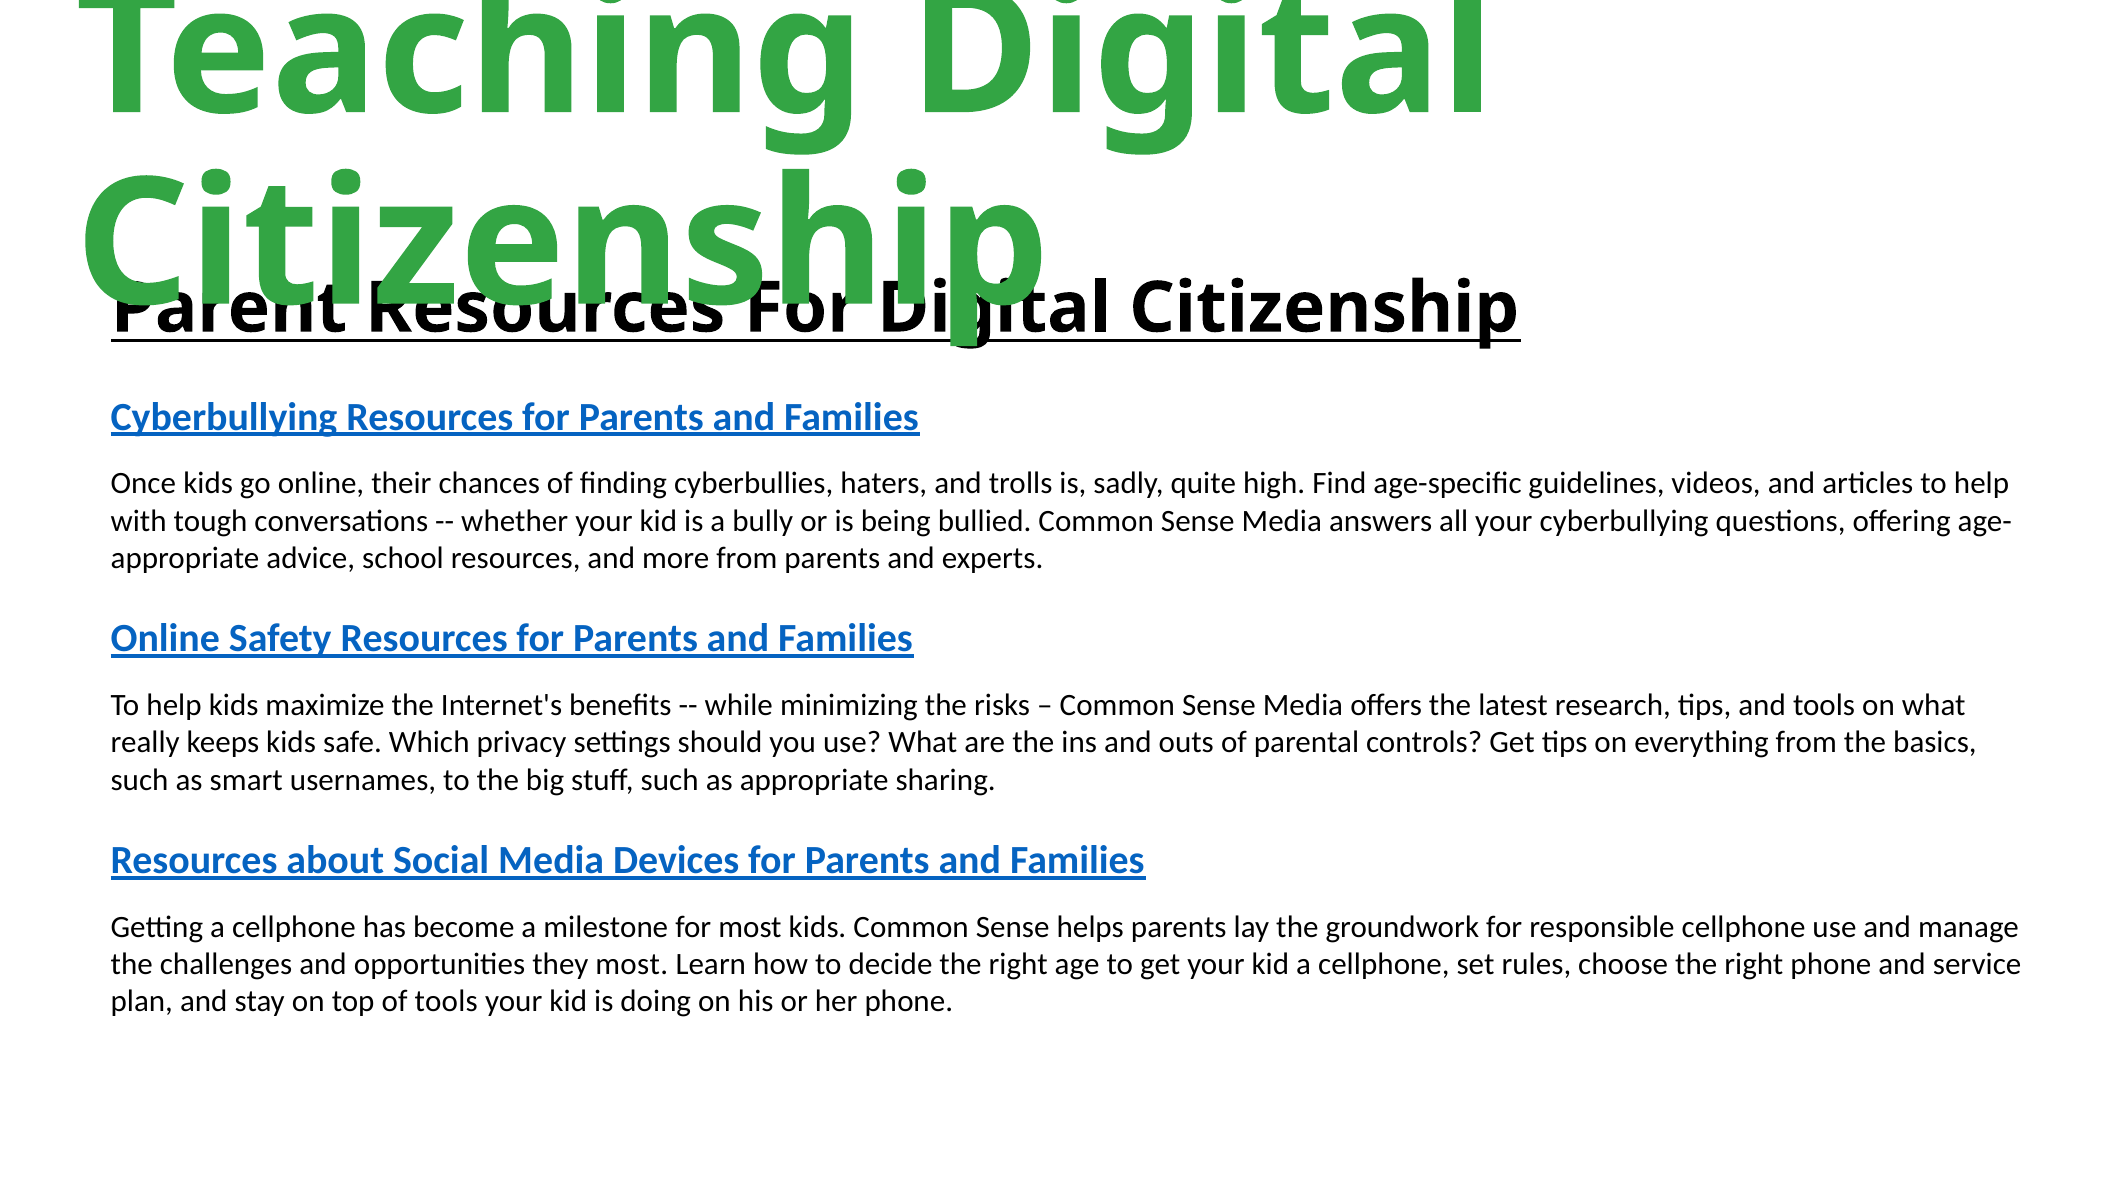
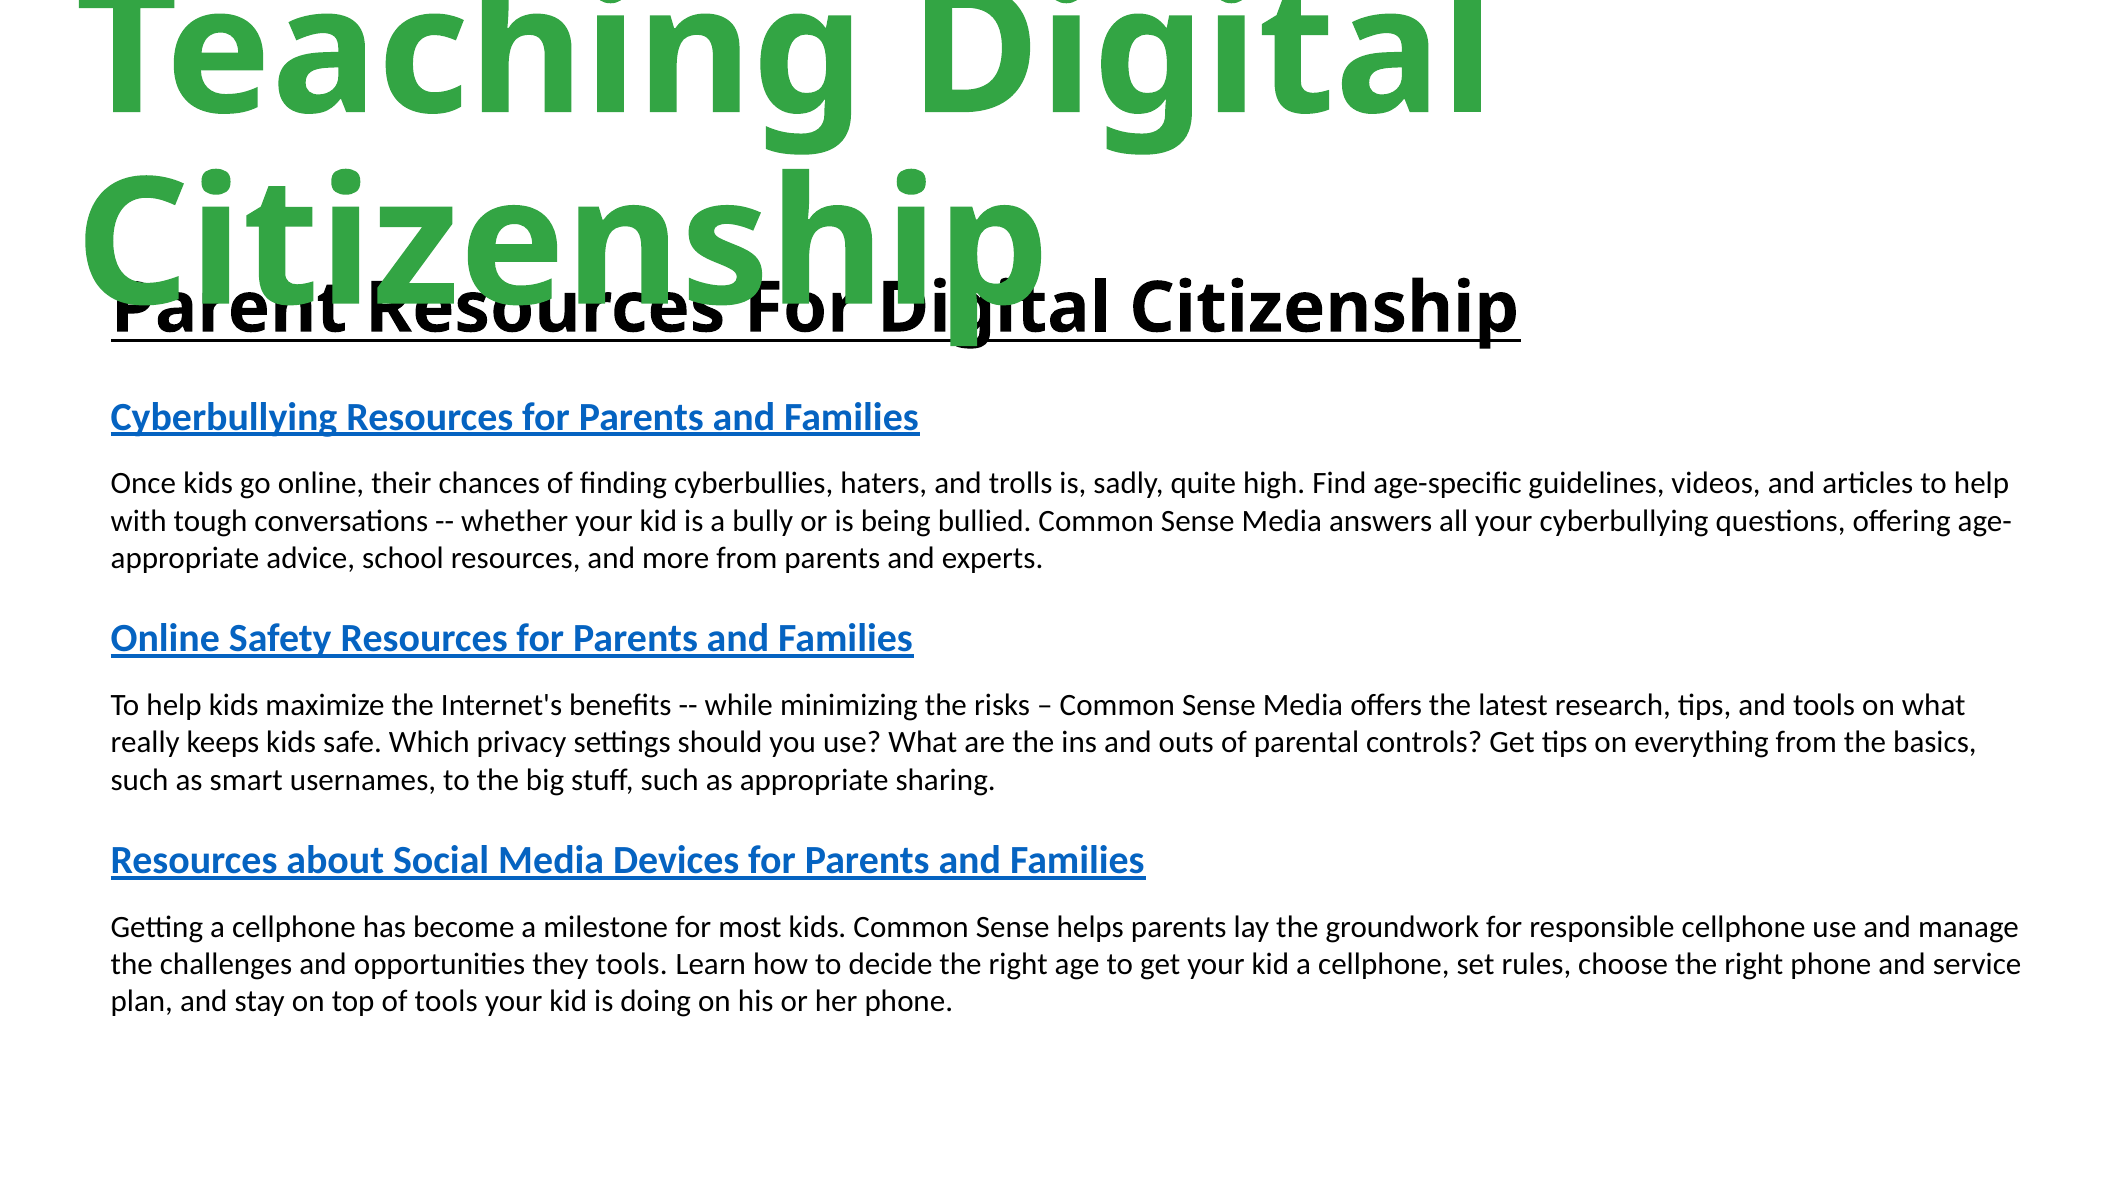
they most: most -> tools (632, 964)
